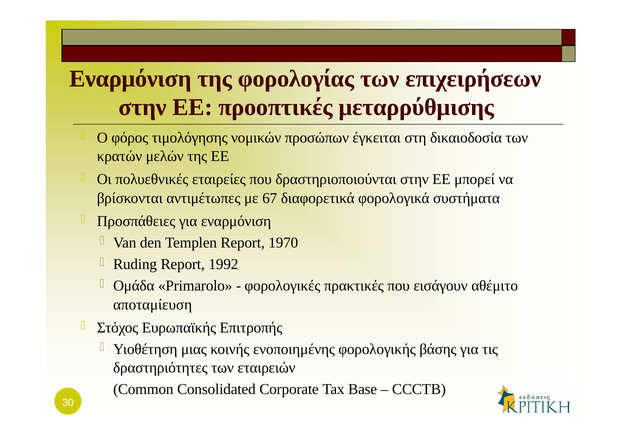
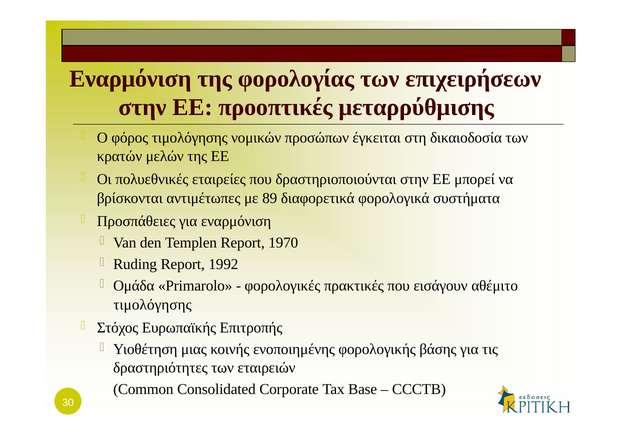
67: 67 -> 89 (270, 198)
αποταμίευση: αποταμίευση -> τιμολόγησης (153, 305)
